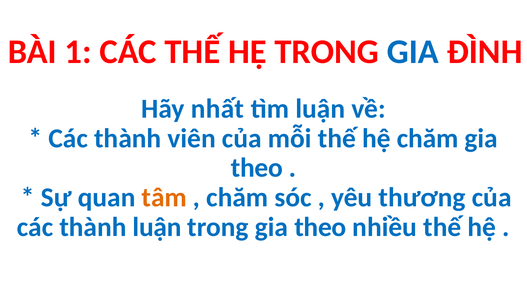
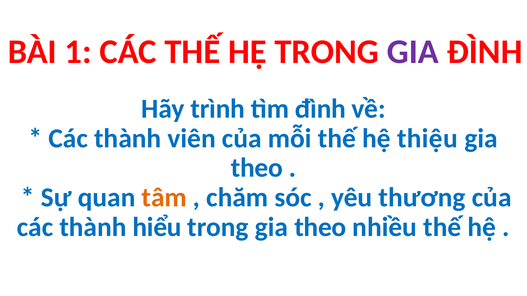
GIA colour: blue -> purple (413, 52)
nhất: nhất -> trình (218, 109)
tìm luận: luận -> đình (320, 109)
hệ chăm: chăm -> thiệu (427, 139)
thành luận: luận -> hiểu (157, 227)
